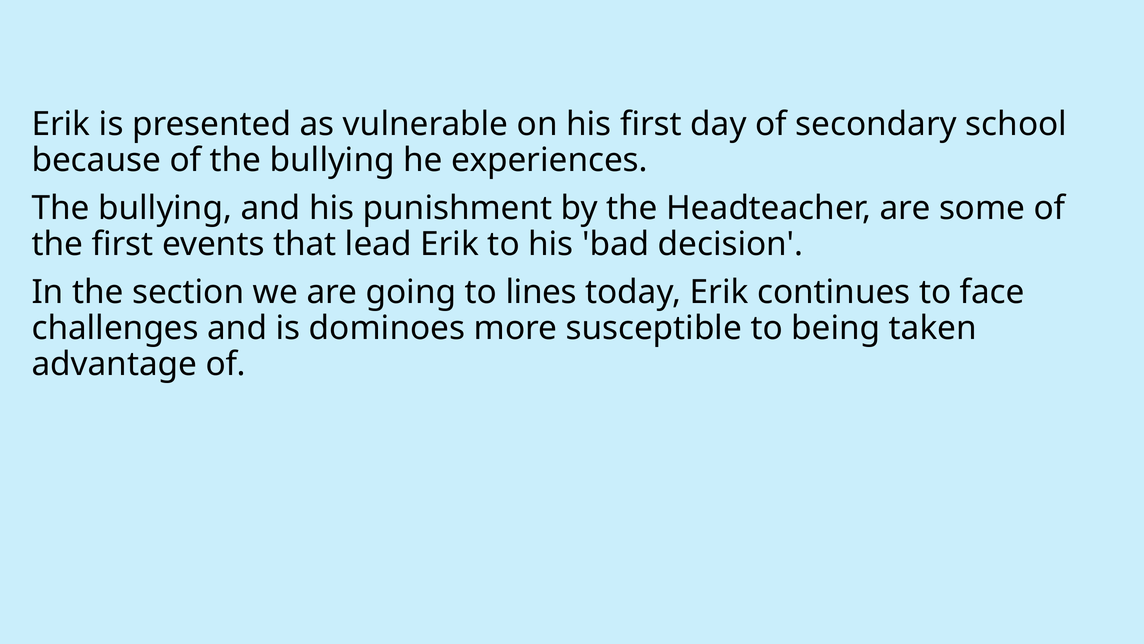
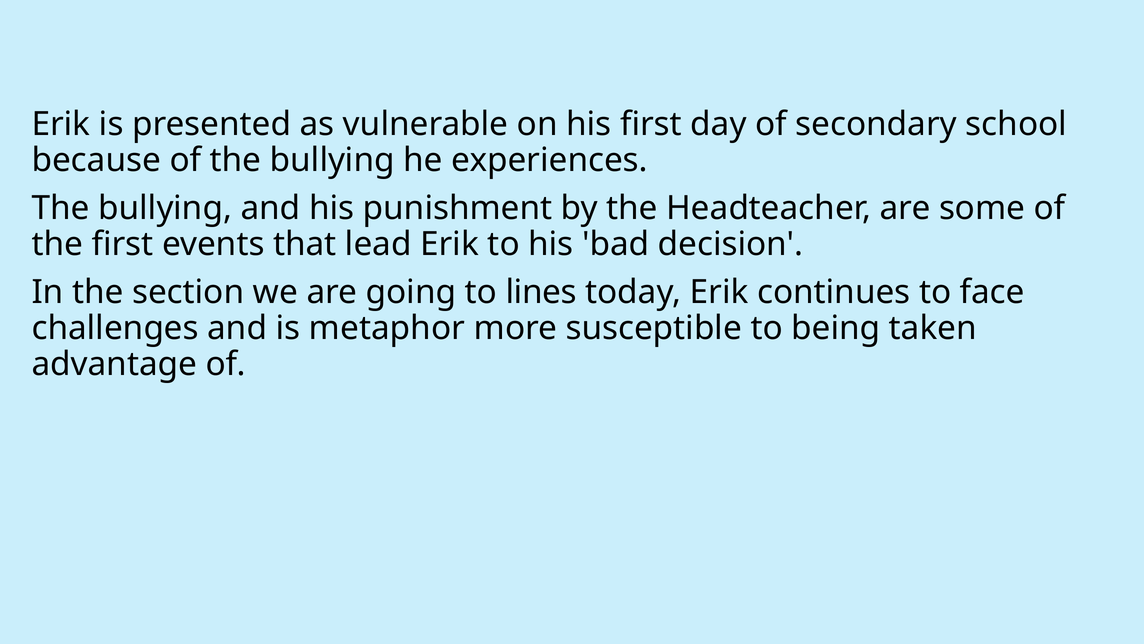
dominoes: dominoes -> metaphor (387, 328)
